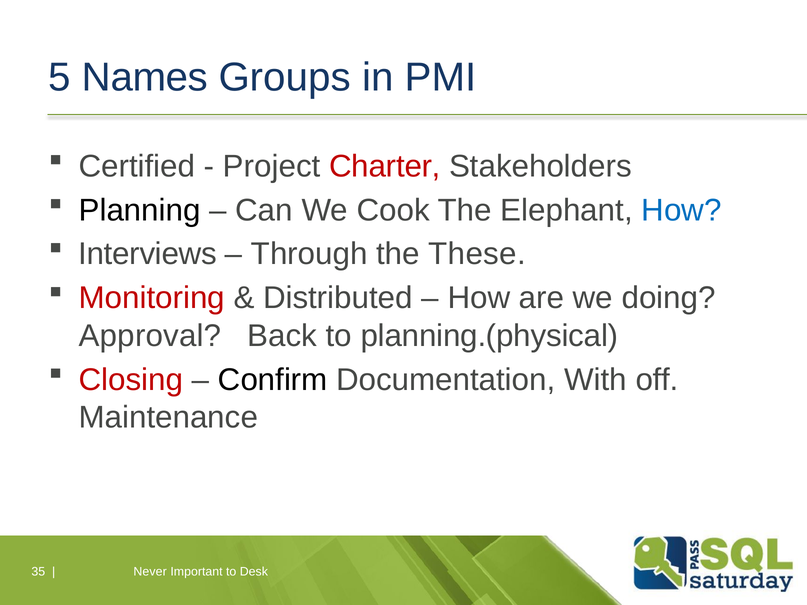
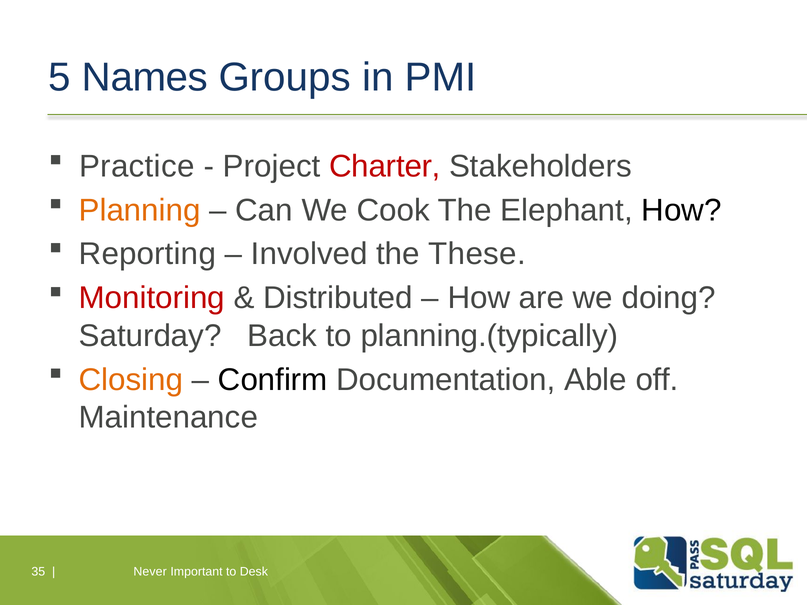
Certified: Certified -> Practice (137, 166)
Planning colour: black -> orange (140, 210)
How colour: blue -> black (682, 210)
Interviews: Interviews -> Reporting (147, 254)
Through: Through -> Involved (309, 254)
Approval: Approval -> Saturday (150, 336)
planning.(physical: planning.(physical -> planning.(typically (489, 336)
Closing colour: red -> orange (131, 380)
With: With -> Able (596, 380)
